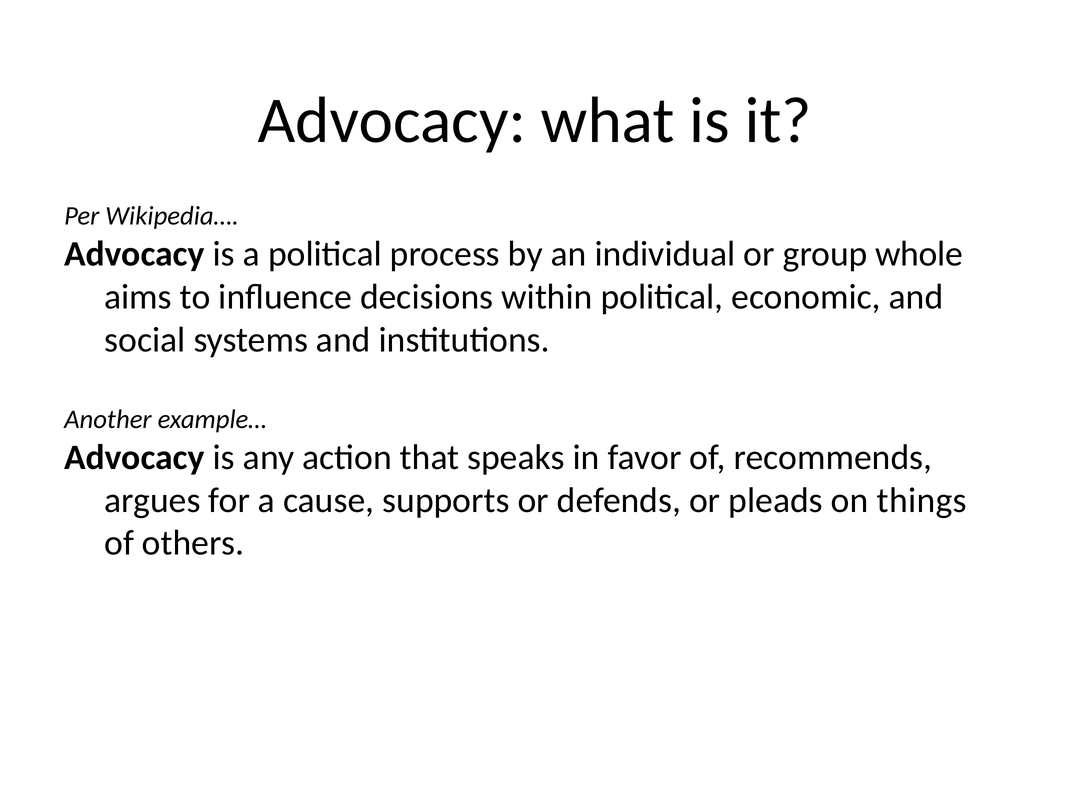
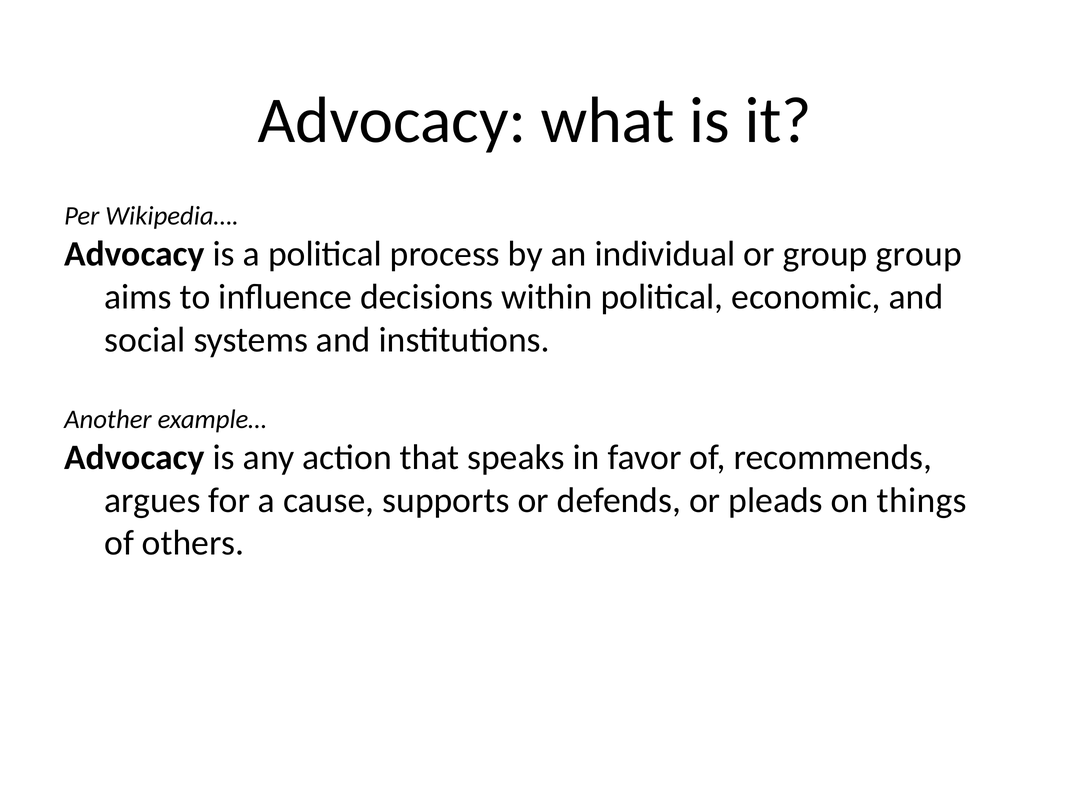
group whole: whole -> group (919, 254)
